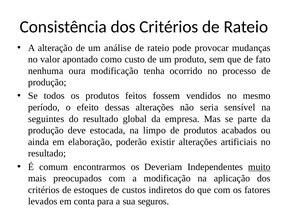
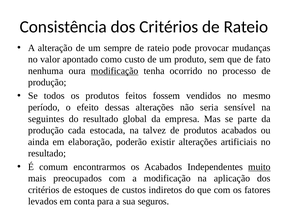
análise: análise -> sempre (118, 48)
modificação underline: none -> present (115, 71)
deve: deve -> cada (77, 130)
limpo: limpo -> talvez (154, 130)
os Deveriam: Deveriam -> Acabados (163, 167)
